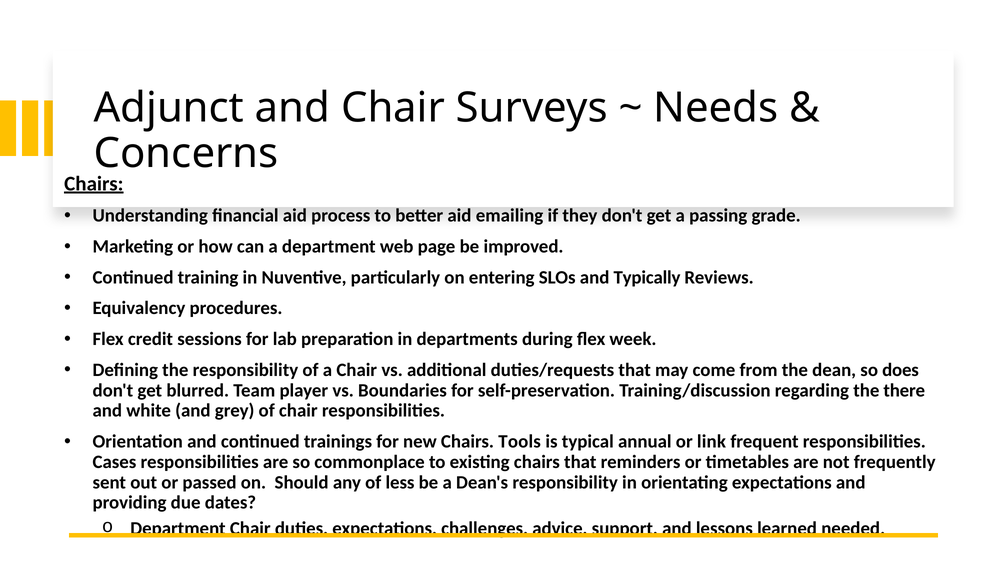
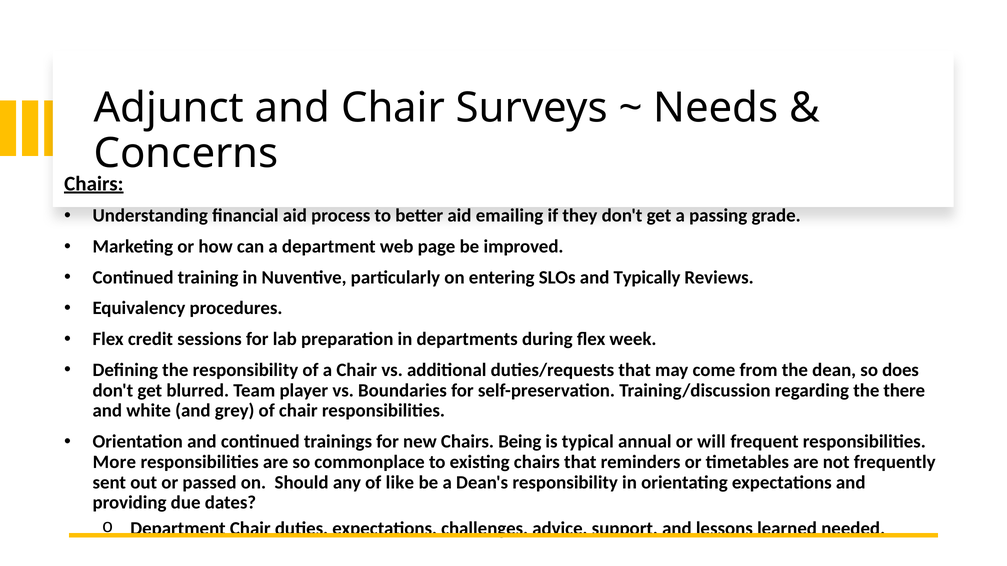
Tools: Tools -> Being (520, 442)
link: link -> will (711, 442)
Cases: Cases -> More (114, 462)
less: less -> like (400, 483)
